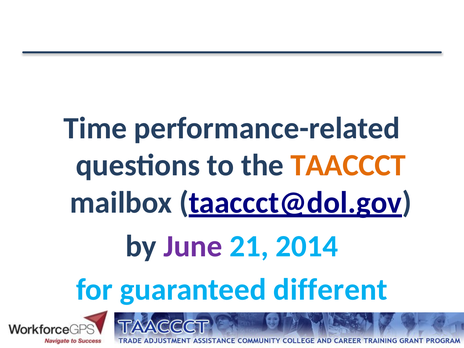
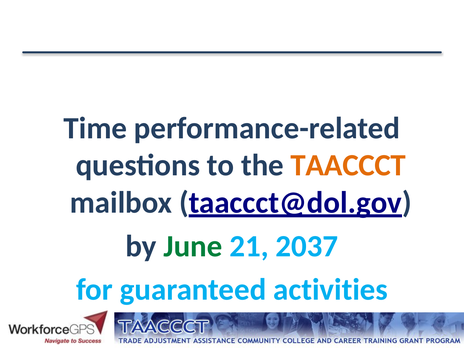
June colour: purple -> green (193, 246)
2014: 2014 -> 2037 (307, 246)
different: different -> activities (330, 290)
